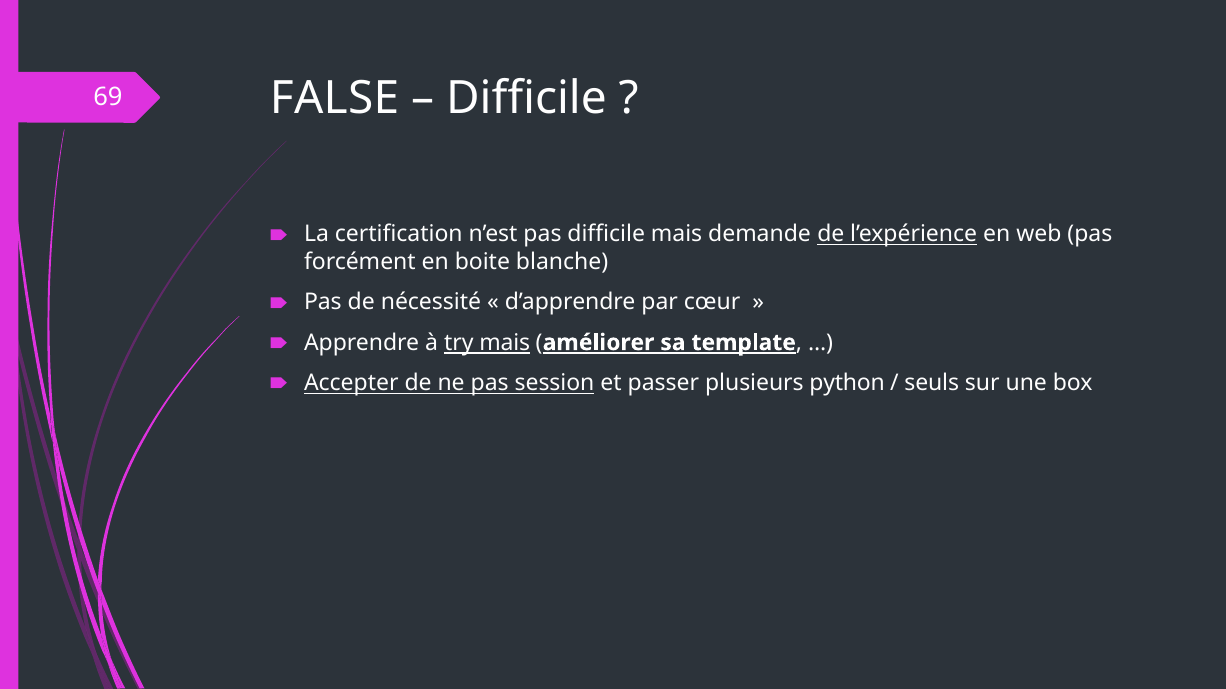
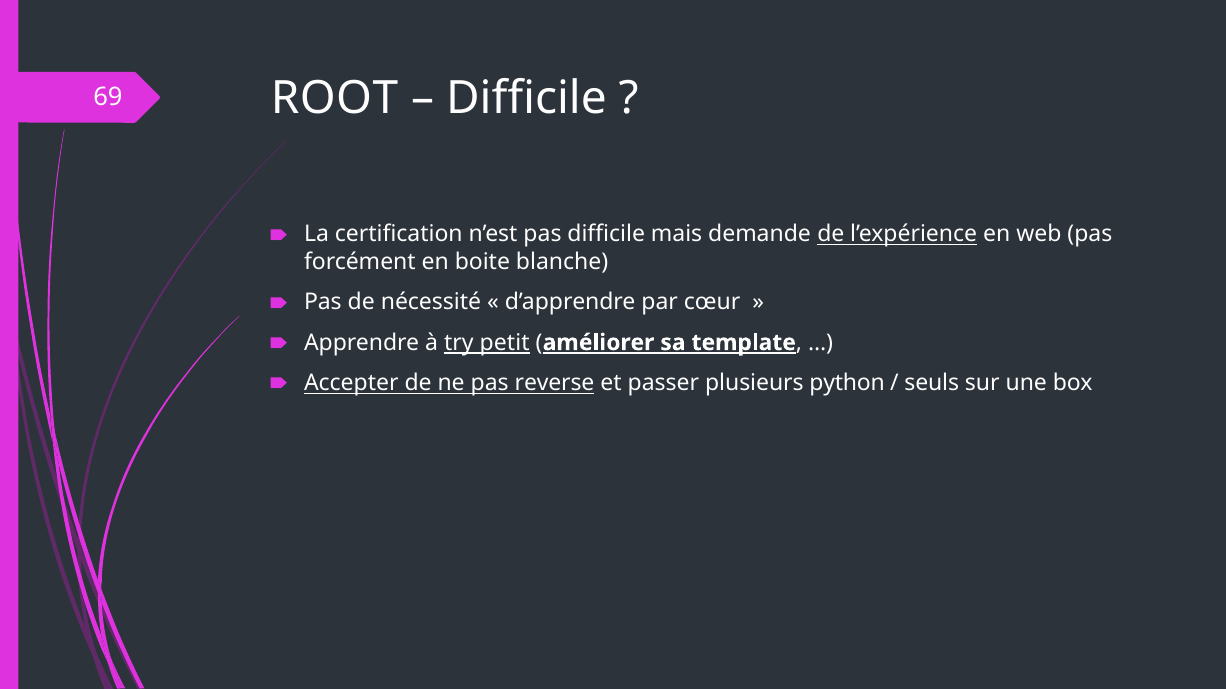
FALSE: FALSE -> ROOT (334, 98)
try mais: mais -> petit (505, 343)
session: session -> reverse (555, 383)
